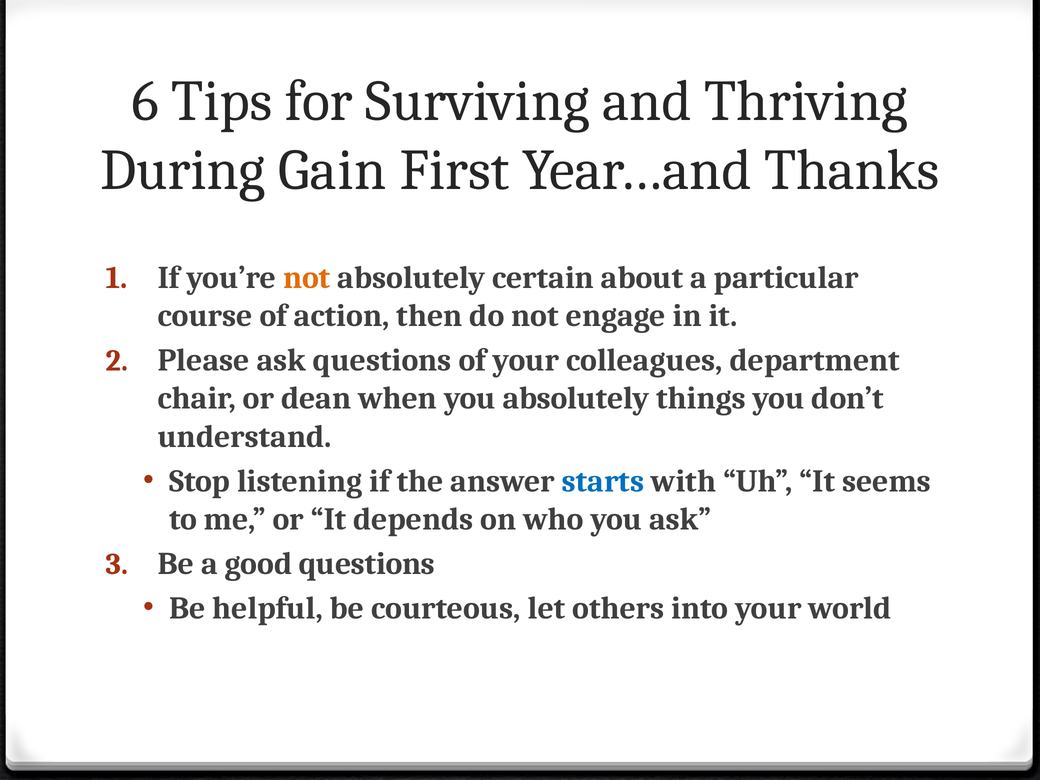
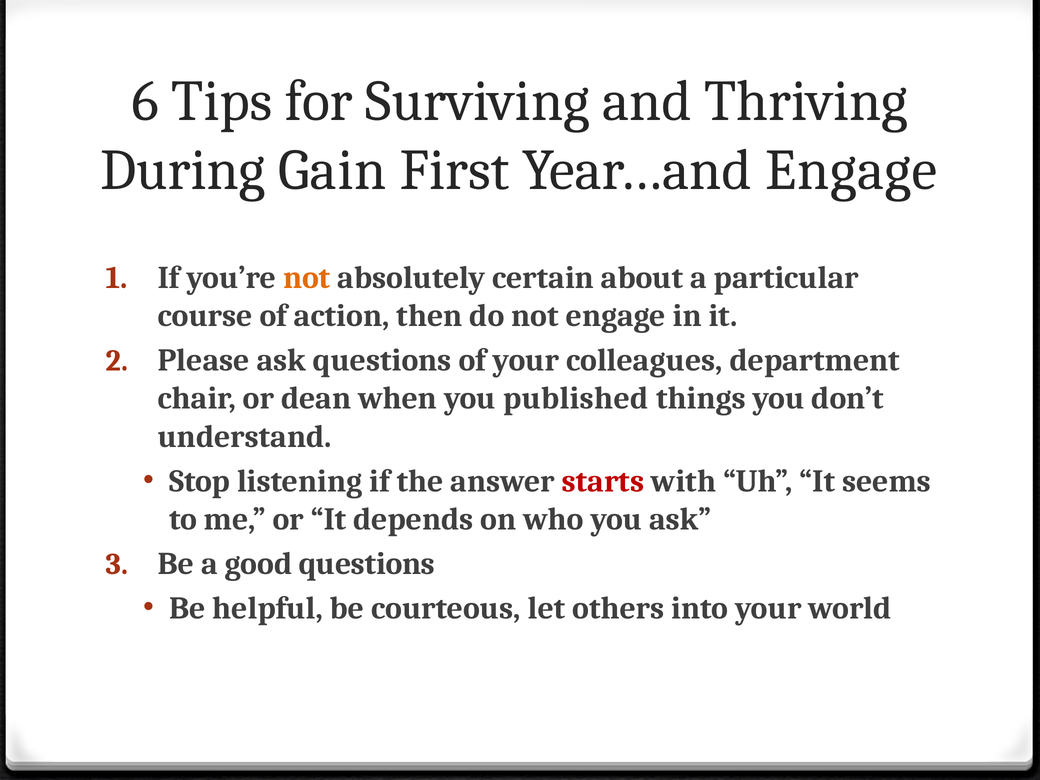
Year…and Thanks: Thanks -> Engage (851, 170)
you absolutely: absolutely -> published (576, 399)
starts colour: blue -> red (603, 481)
